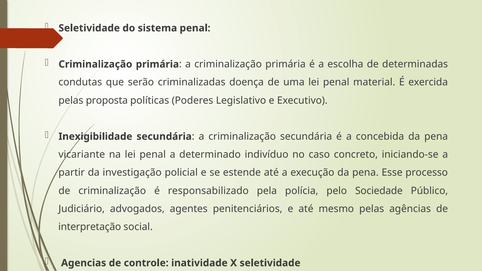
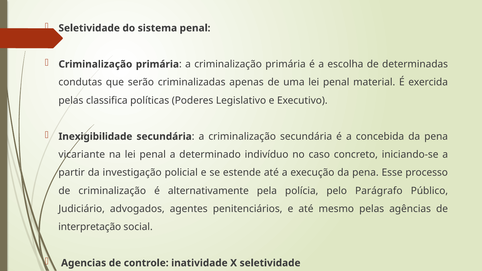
doença: doença -> apenas (246, 82)
proposta: proposta -> classifica (107, 100)
responsabilizado: responsabilizado -> alternativamente (208, 191)
Sociedade: Sociedade -> Parágrafo (379, 191)
